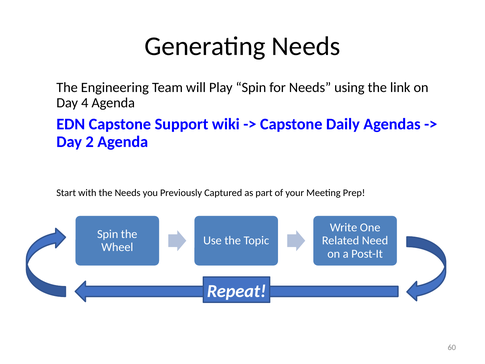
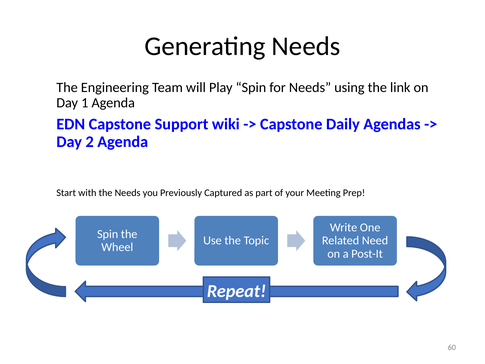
4: 4 -> 1 (85, 103)
